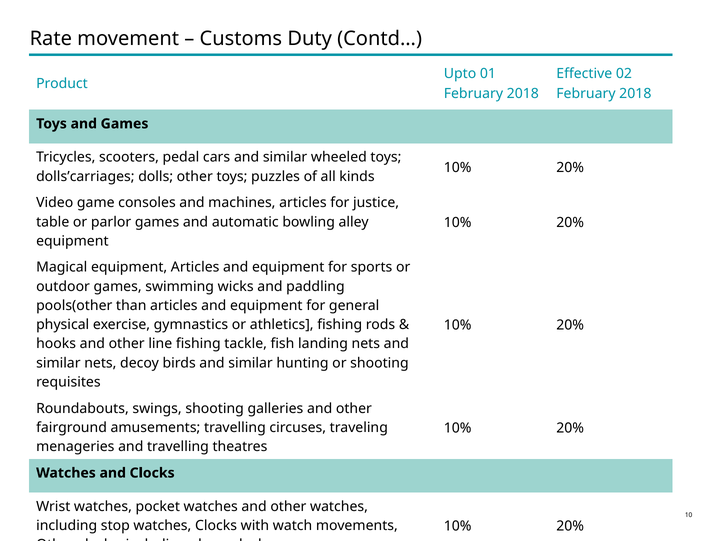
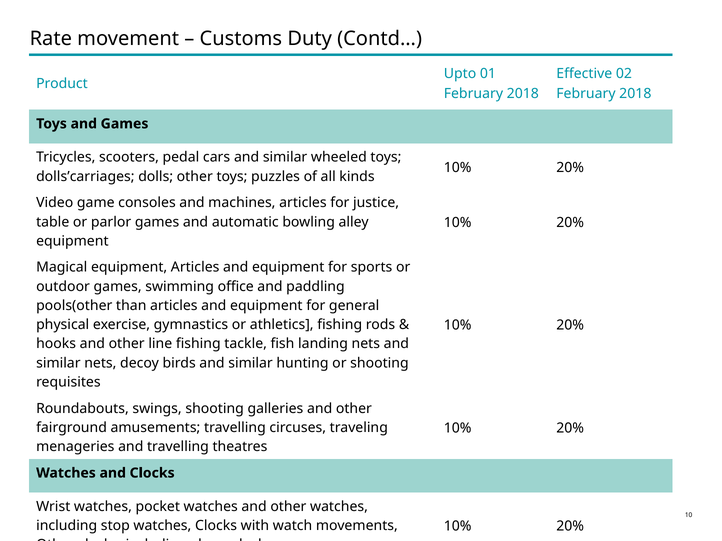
wicks: wicks -> office (236, 287)
